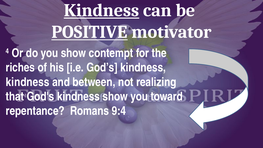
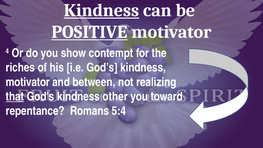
kindness: kindness -> motivator (28, 82)
that underline: none -> present (15, 96)
kindness show: show -> other (115, 96)
9:4: 9:4 -> 5:4 (119, 111)
